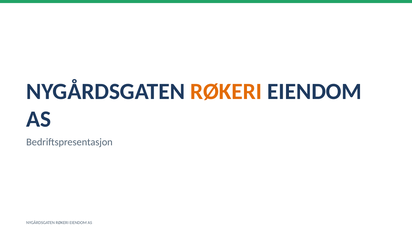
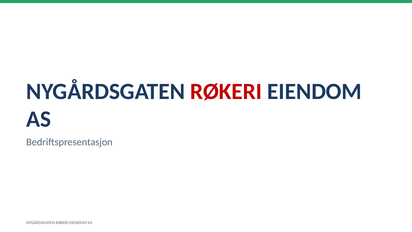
RØKERI colour: orange -> red (226, 91)
